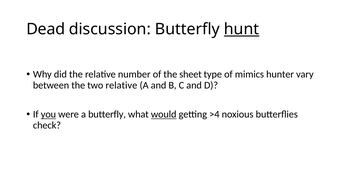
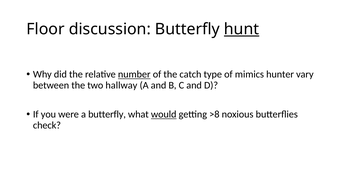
Dead: Dead -> Floor (46, 29)
number underline: none -> present (134, 74)
sheet: sheet -> catch (190, 74)
two relative: relative -> hallway (121, 85)
you underline: present -> none (48, 114)
>4: >4 -> >8 (214, 114)
